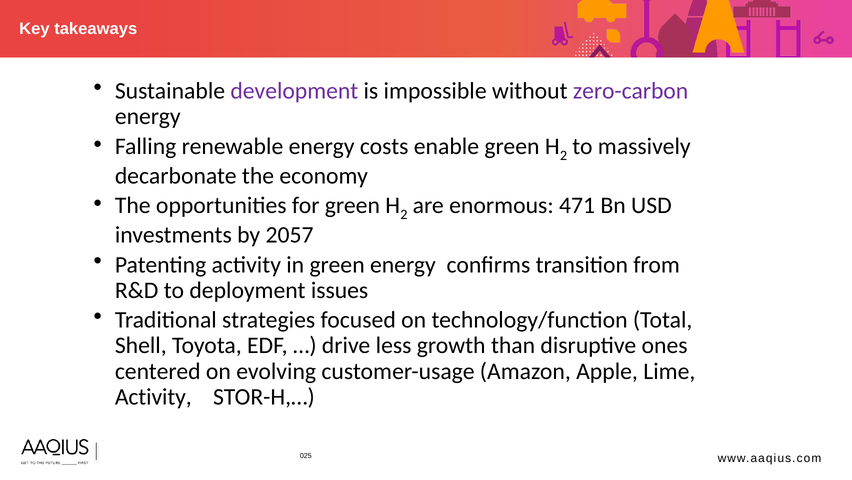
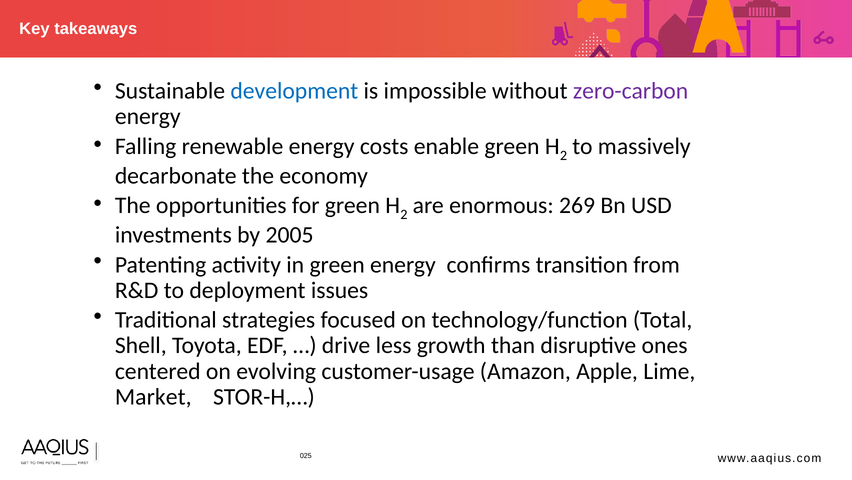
development colour: purple -> blue (294, 91)
471: 471 -> 269 (577, 205)
2057: 2057 -> 2005 (290, 235)
Activity: Activity -> Market (153, 397)
